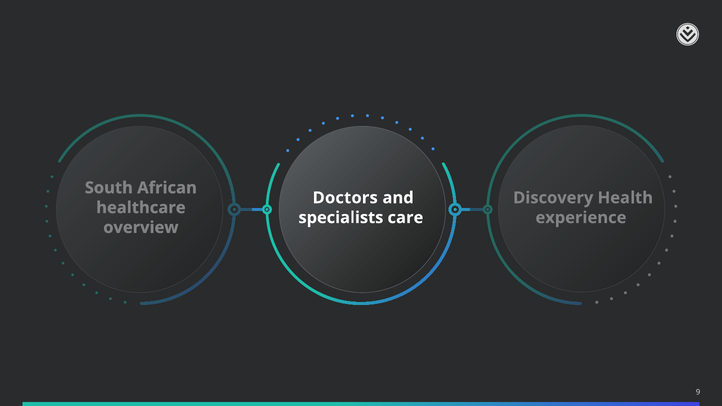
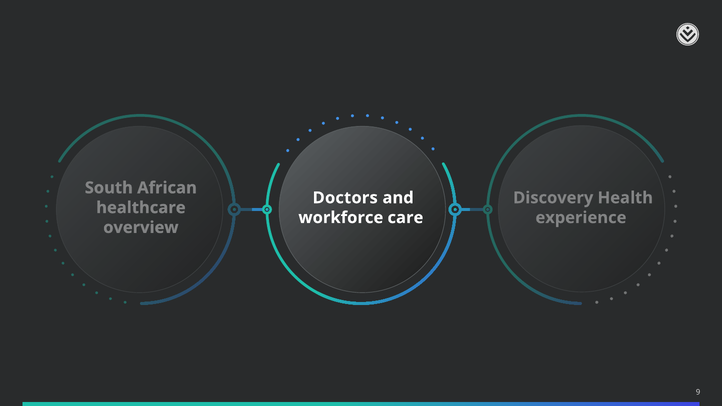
specialists: specialists -> workforce (341, 218)
